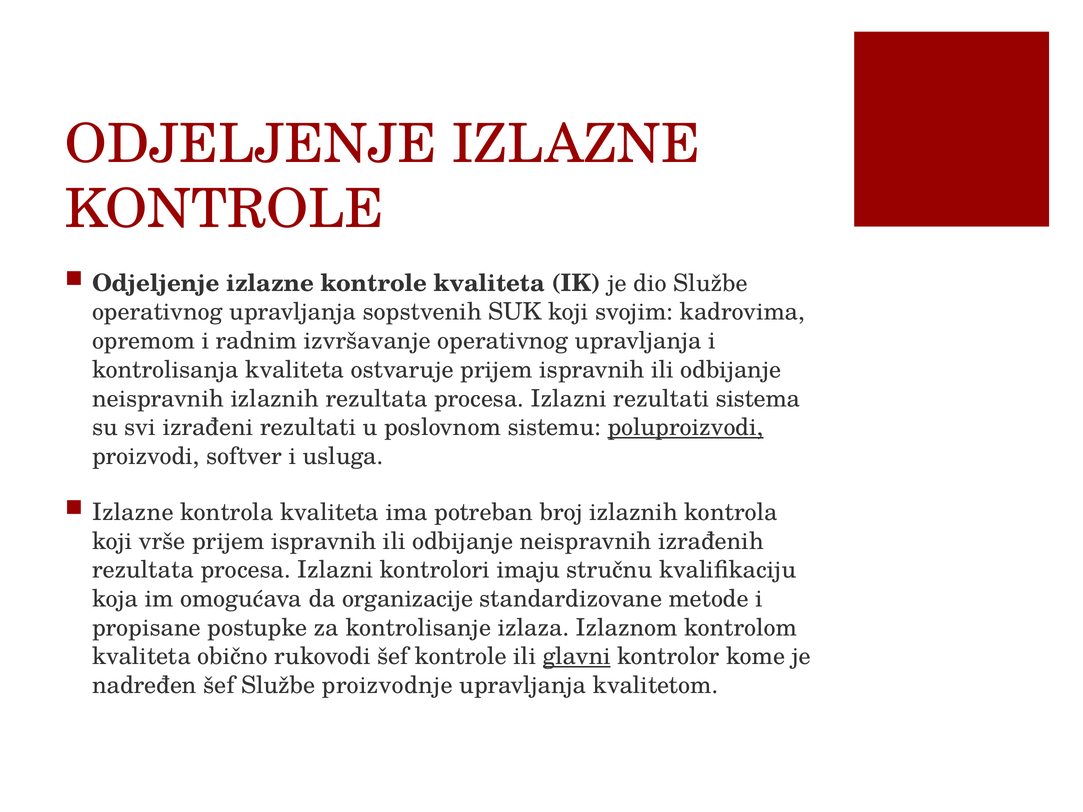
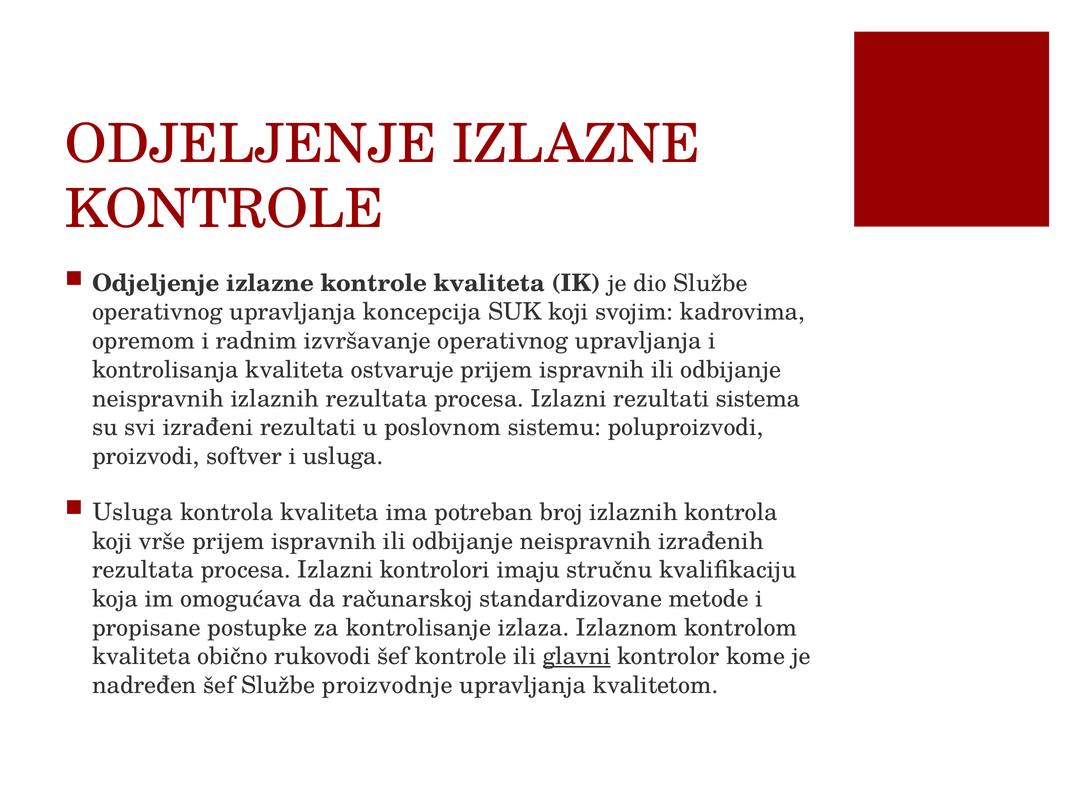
sopstvenih: sopstvenih -> koncepcija (422, 312)
poluproizvodi underline: present -> none (686, 428)
Izlazne: Izlazne -> Usluga (133, 512)
organizacije: organizacije -> računarskoj (408, 599)
